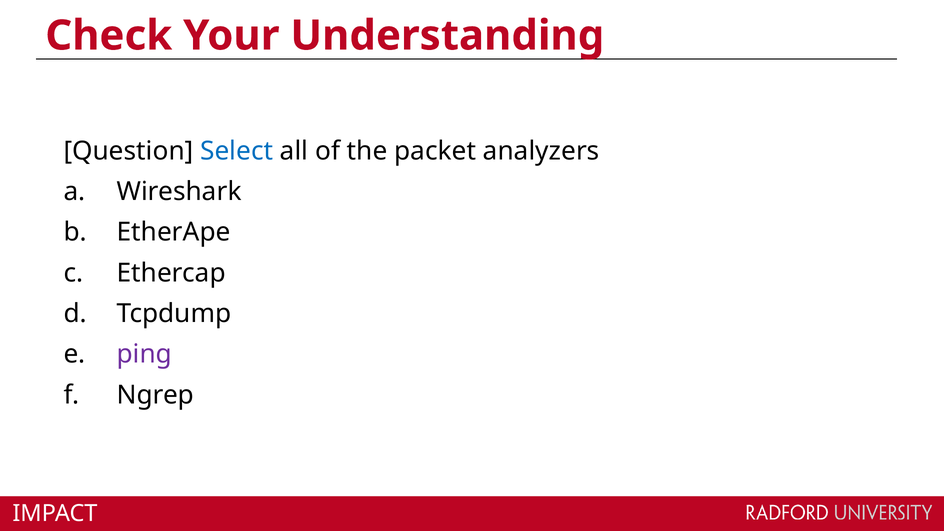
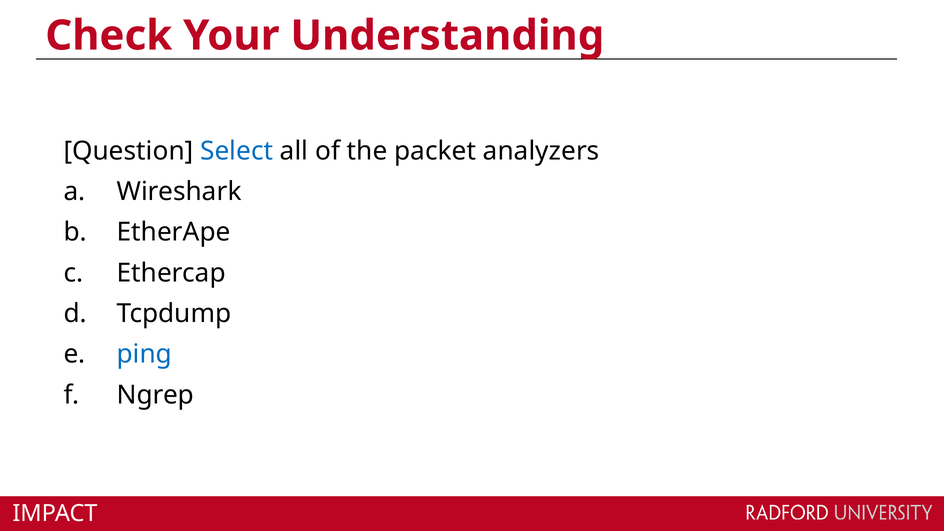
ping colour: purple -> blue (144, 354)
